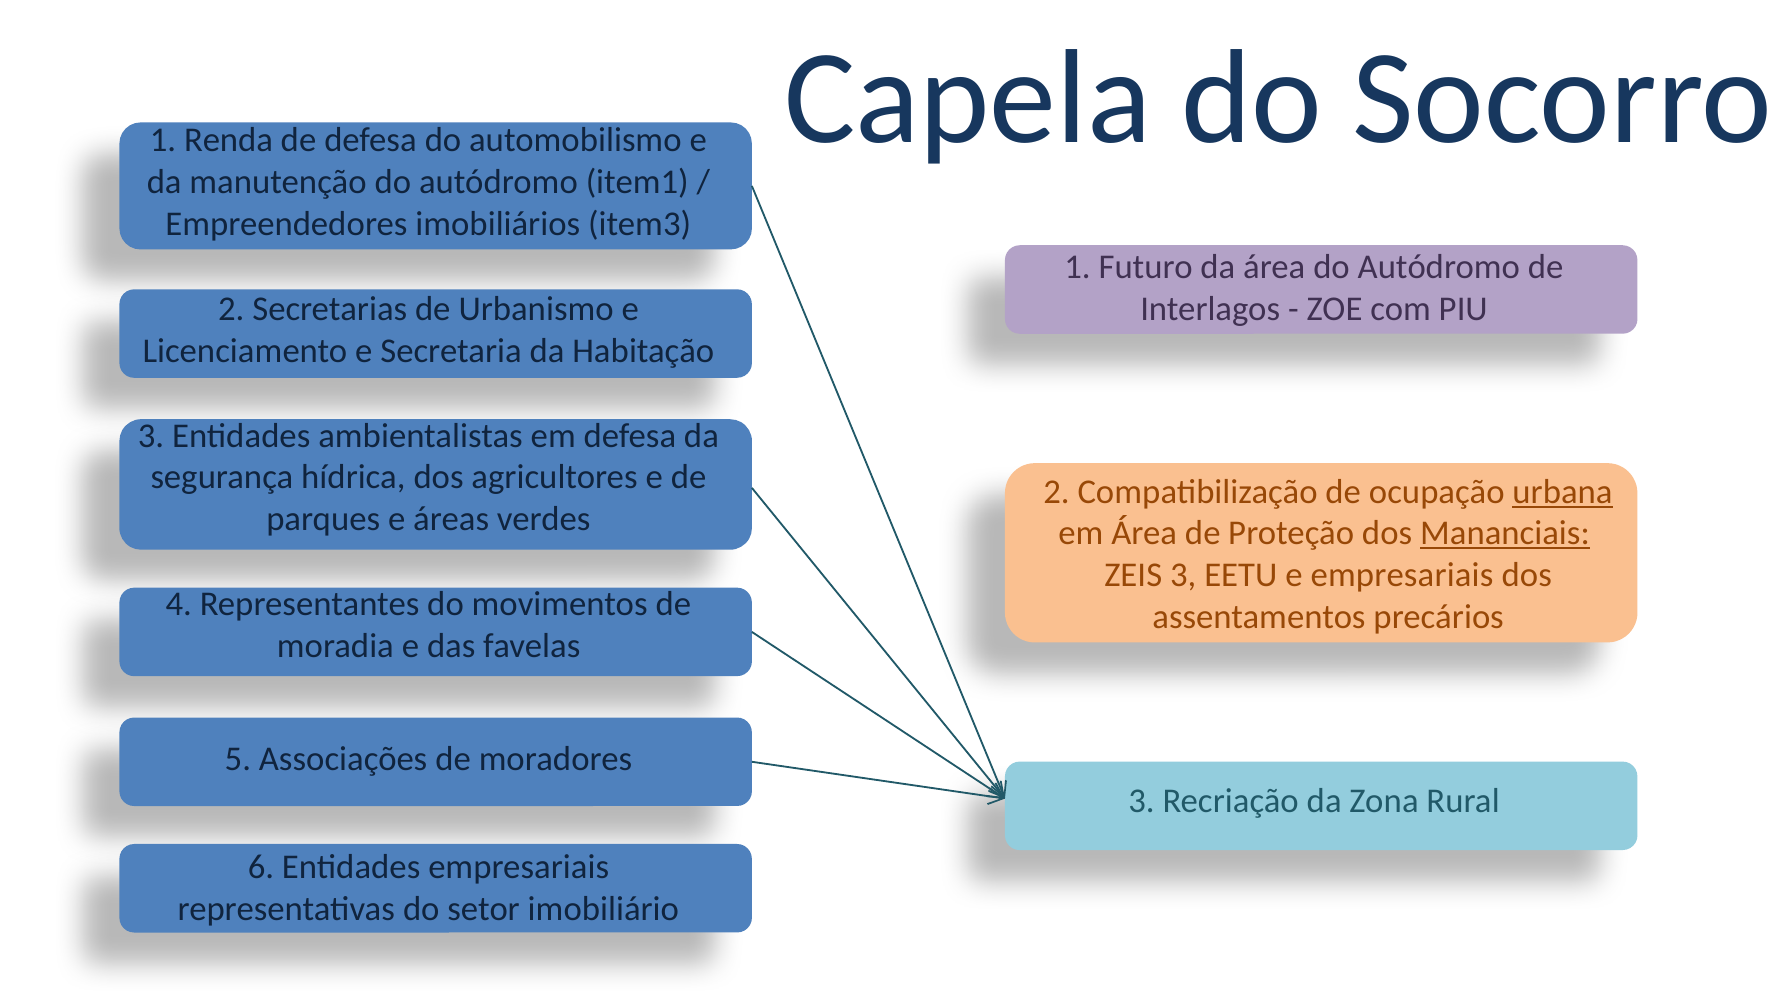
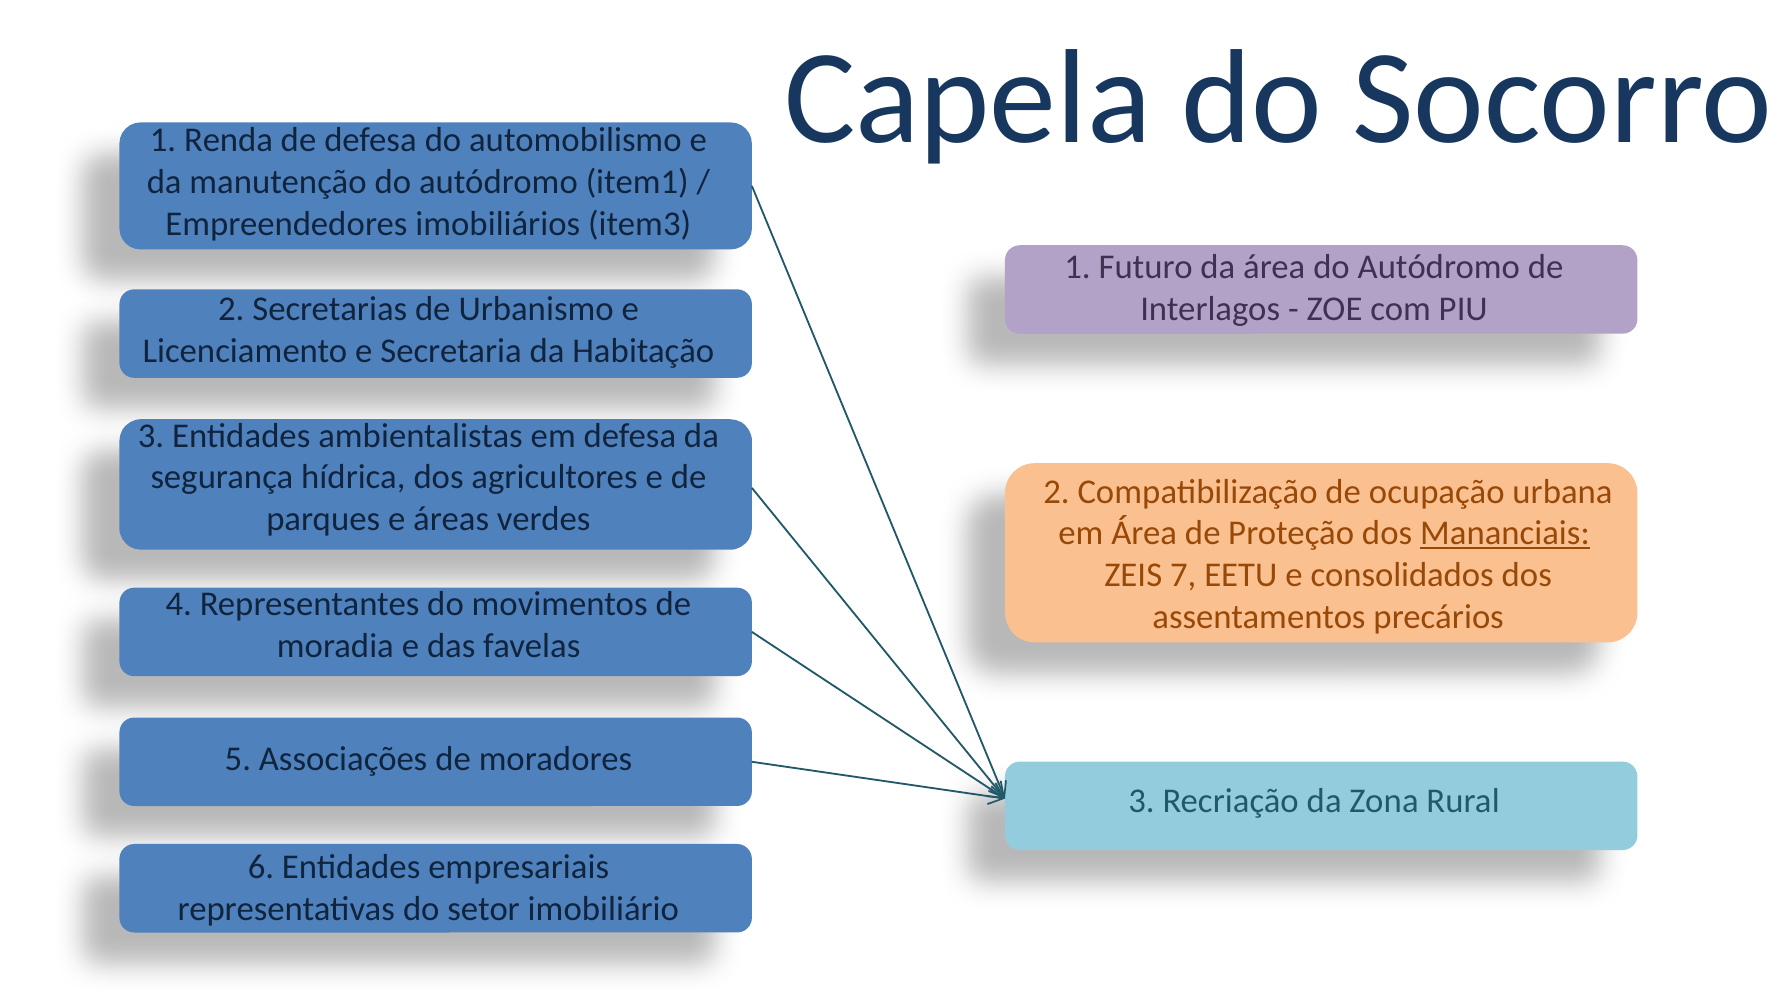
urbana underline: present -> none (1562, 492)
ZEIS 3: 3 -> 7 (1183, 575)
e empresariais: empresariais -> consolidados (1402, 575)
